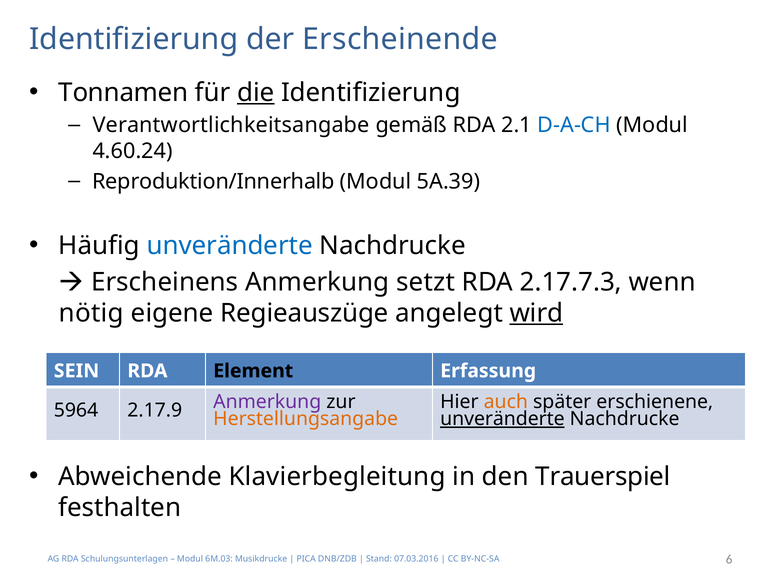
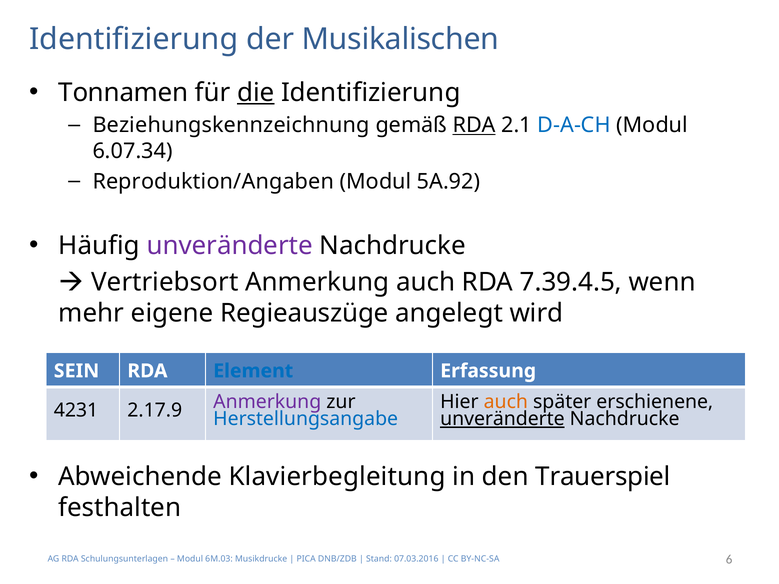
Erscheinende: Erscheinende -> Musikalischen (400, 39)
Verantwortlichkeitsangabe: Verantwortlichkeitsangabe -> Beziehungskennzeichnung (231, 125)
RDA underline: none -> present (474, 125)
4.60.24: 4.60.24 -> 6.07.34 (133, 151)
Reproduktion/Innerhalb: Reproduktion/Innerhalb -> Reproduktion/Angaben (213, 181)
5A.39: 5A.39 -> 5A.92 (449, 181)
unveränderte colour: blue -> purple (230, 246)
Erscheinens: Erscheinens -> Vertriebsort (165, 282)
Anmerkung setzt: setzt -> auch (426, 282)
2.17.7.3: 2.17.7.3 -> 7.39.4.5 (571, 282)
nötig: nötig -> mehr (91, 313)
wird underline: present -> none (536, 313)
Element colour: black -> blue (253, 371)
5964: 5964 -> 4231 (76, 410)
Herstellungsangabe colour: orange -> blue (306, 419)
